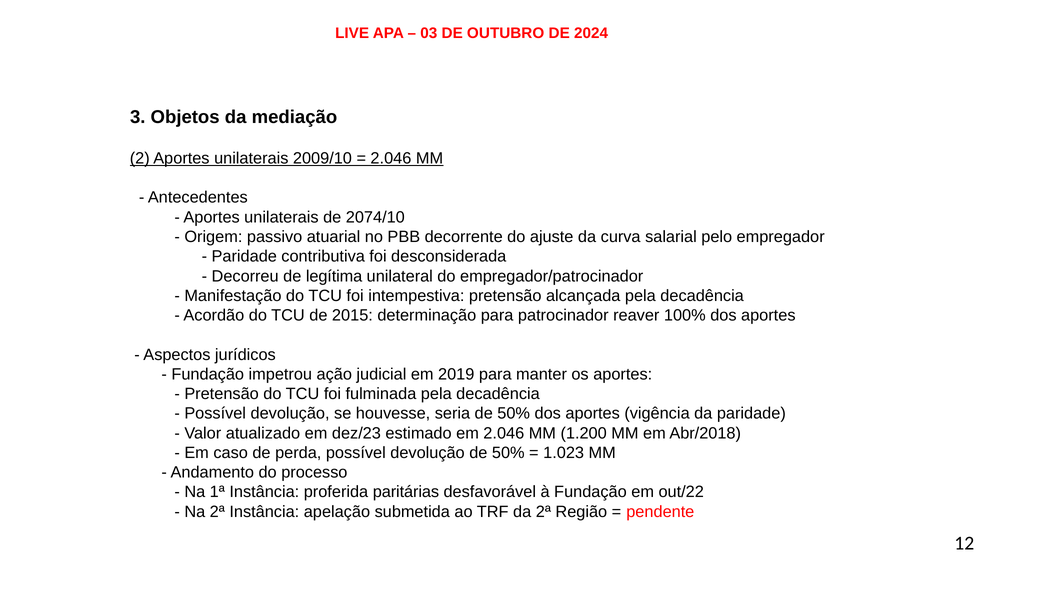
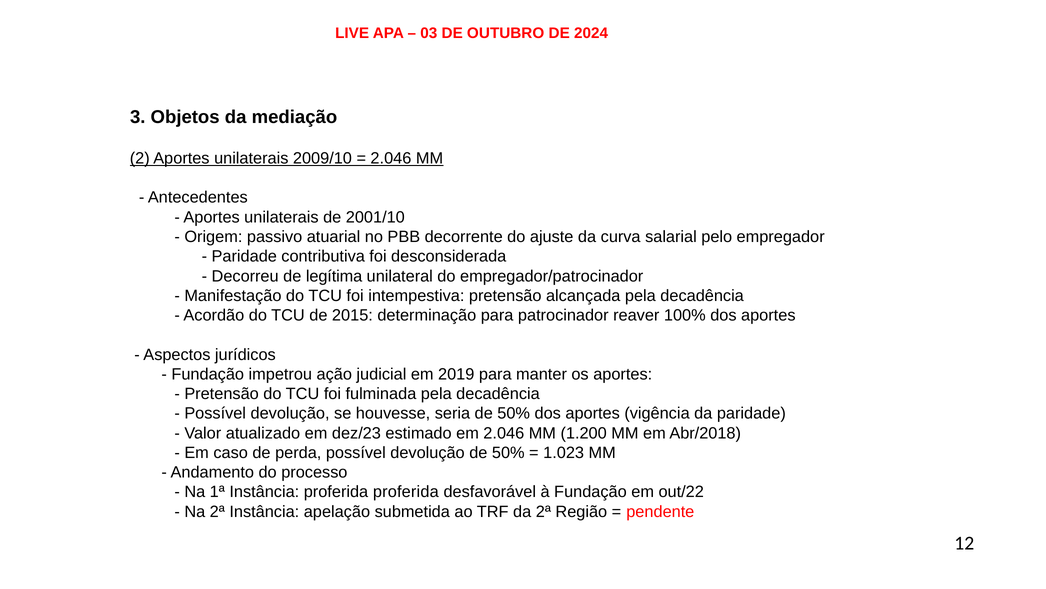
2074/10: 2074/10 -> 2001/10 (375, 217)
proferida paritárias: paritárias -> proferida (406, 492)
